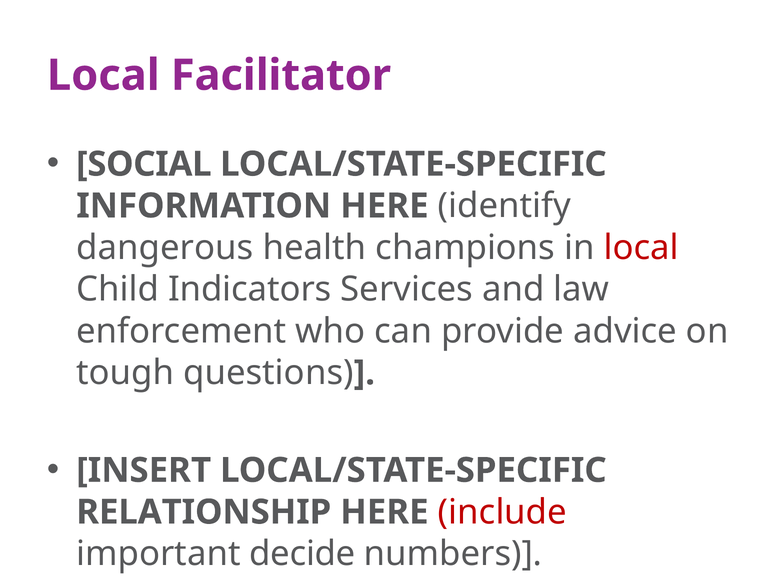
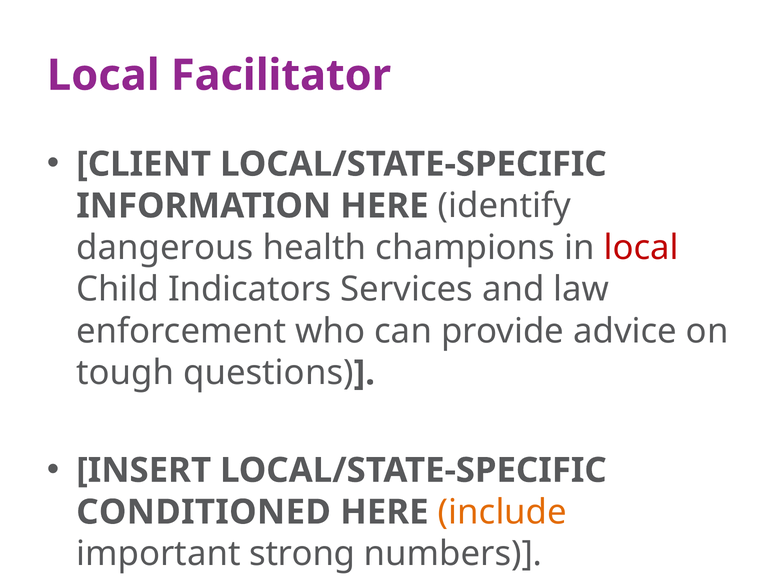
SOCIAL: SOCIAL -> CLIENT (144, 164)
RELATIONSHIP: RELATIONSHIP -> CONDITIONED (204, 512)
include colour: red -> orange (502, 512)
decide: decide -> strong (302, 553)
